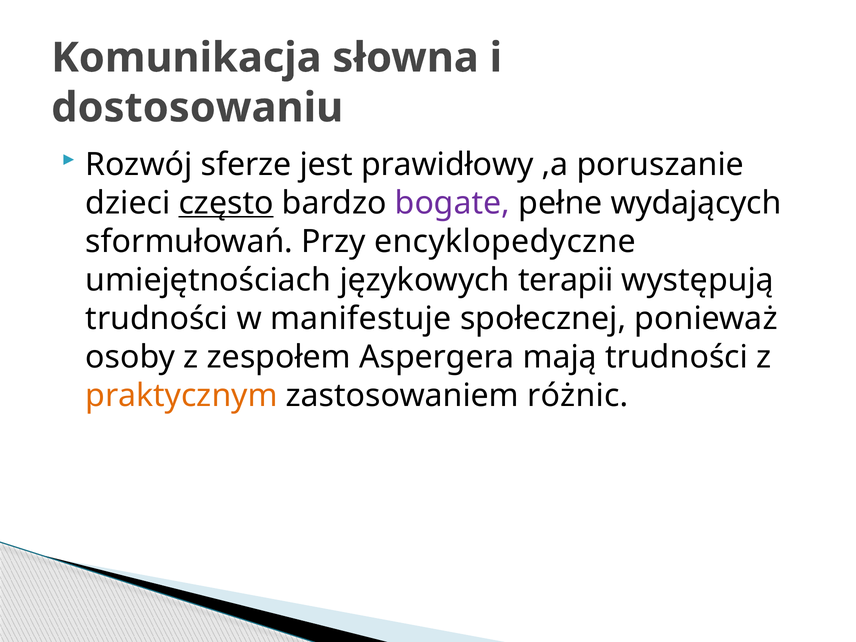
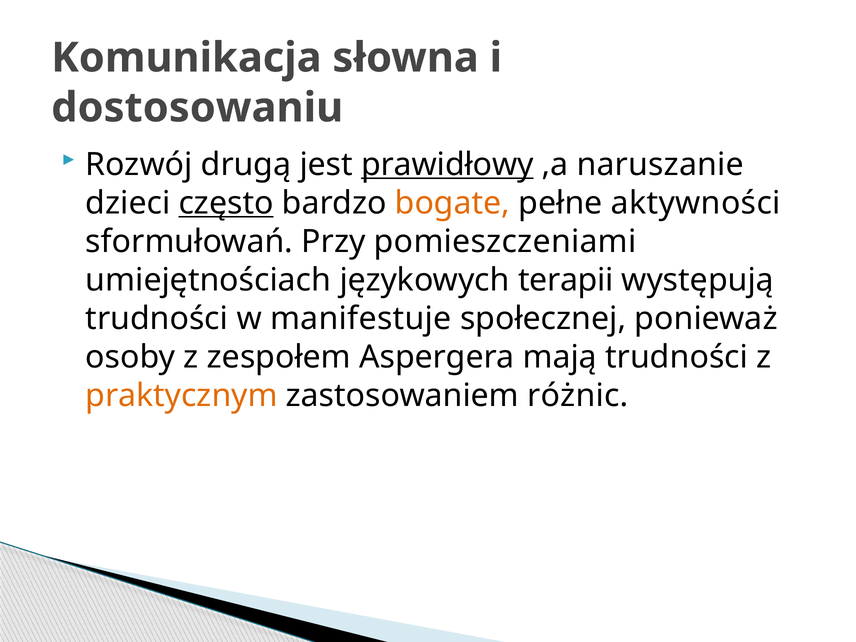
sferze: sferze -> drugą (246, 164)
prawidłowy underline: none -> present (447, 164)
poruszanie: poruszanie -> naruszanie (660, 164)
bogate colour: purple -> orange (452, 203)
wydających: wydających -> aktywności (696, 203)
encyklopedyczne: encyklopedyczne -> pomieszczeniami (505, 242)
